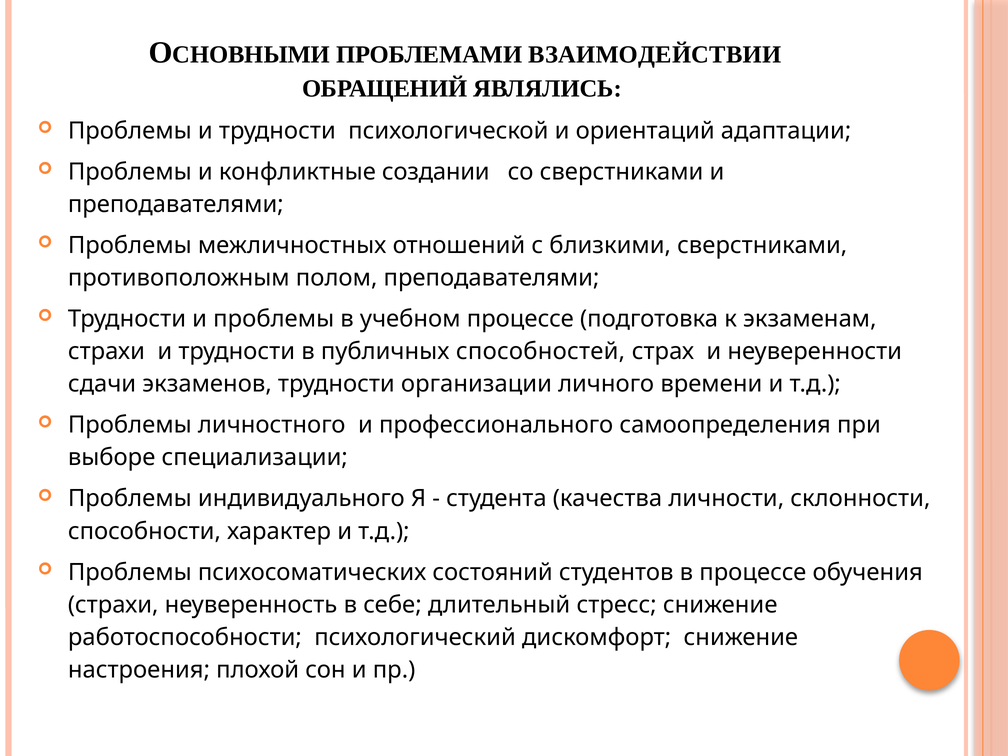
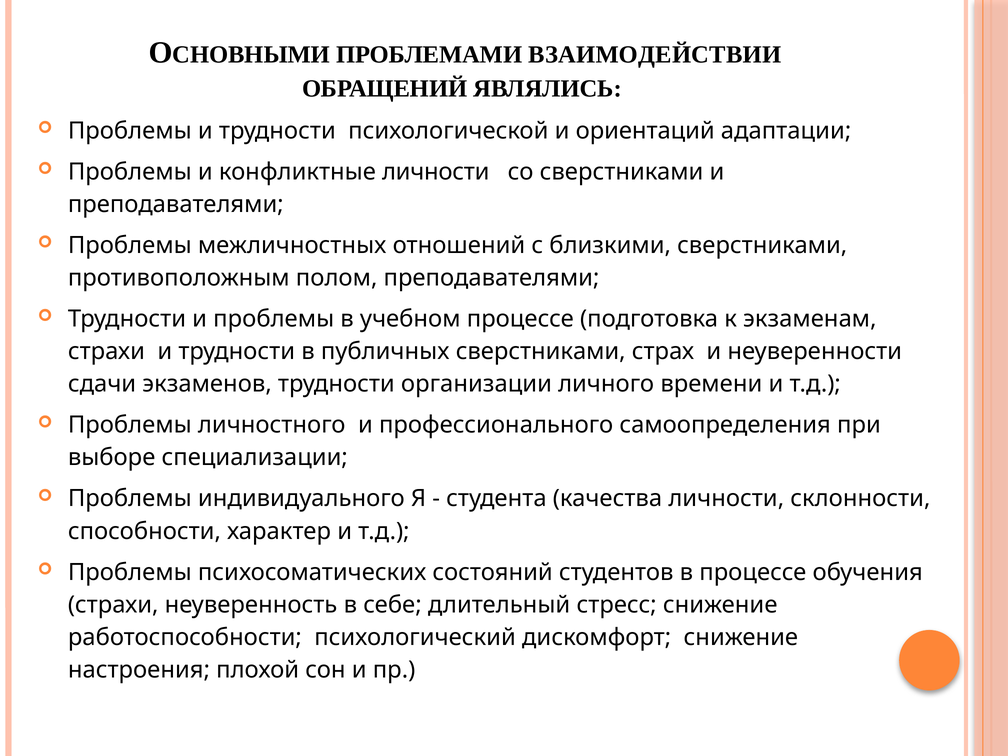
конфликтные создании: создании -> личности (436, 172)
публичных способностей: способностей -> сверстниками (541, 351)
